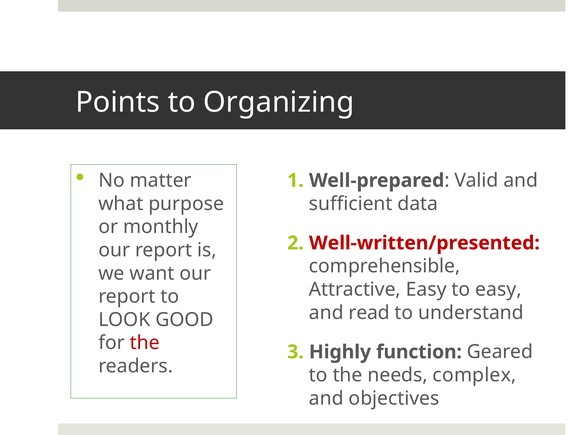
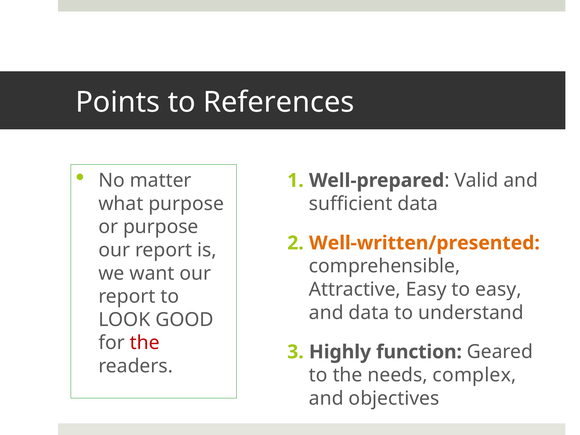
Organizing: Organizing -> References (279, 102)
or monthly: monthly -> purpose (161, 227)
Well-written/presented colour: red -> orange (424, 243)
and read: read -> data (369, 313)
